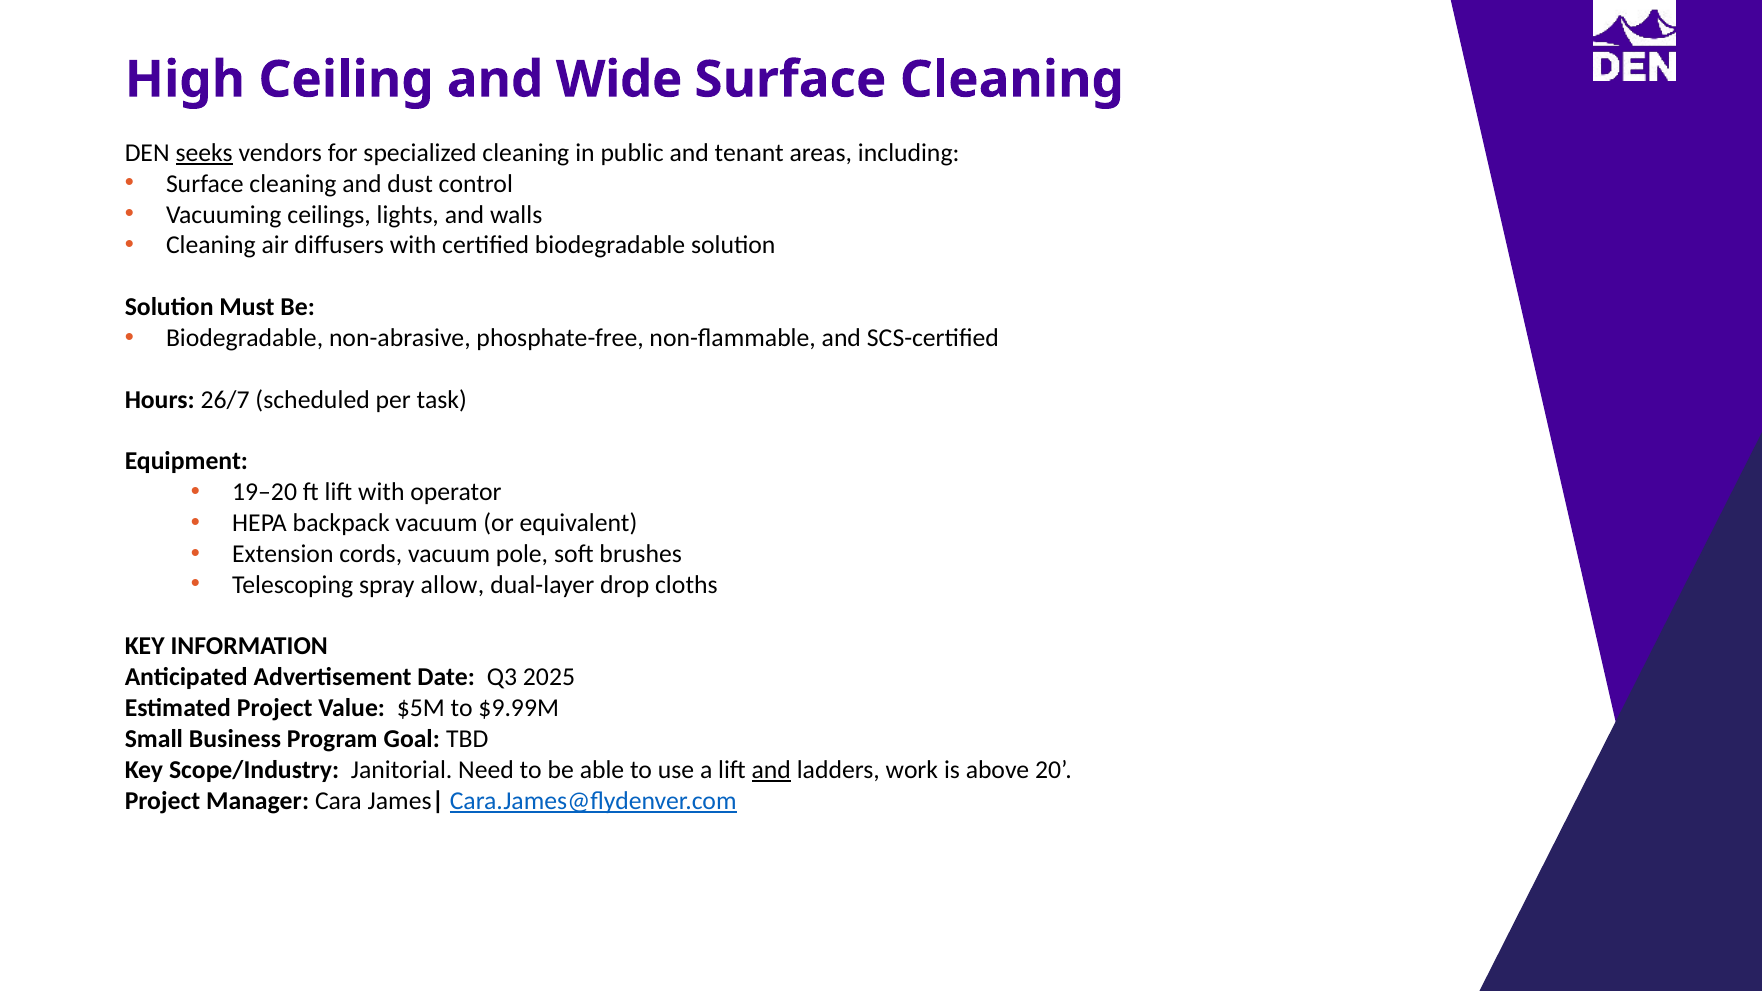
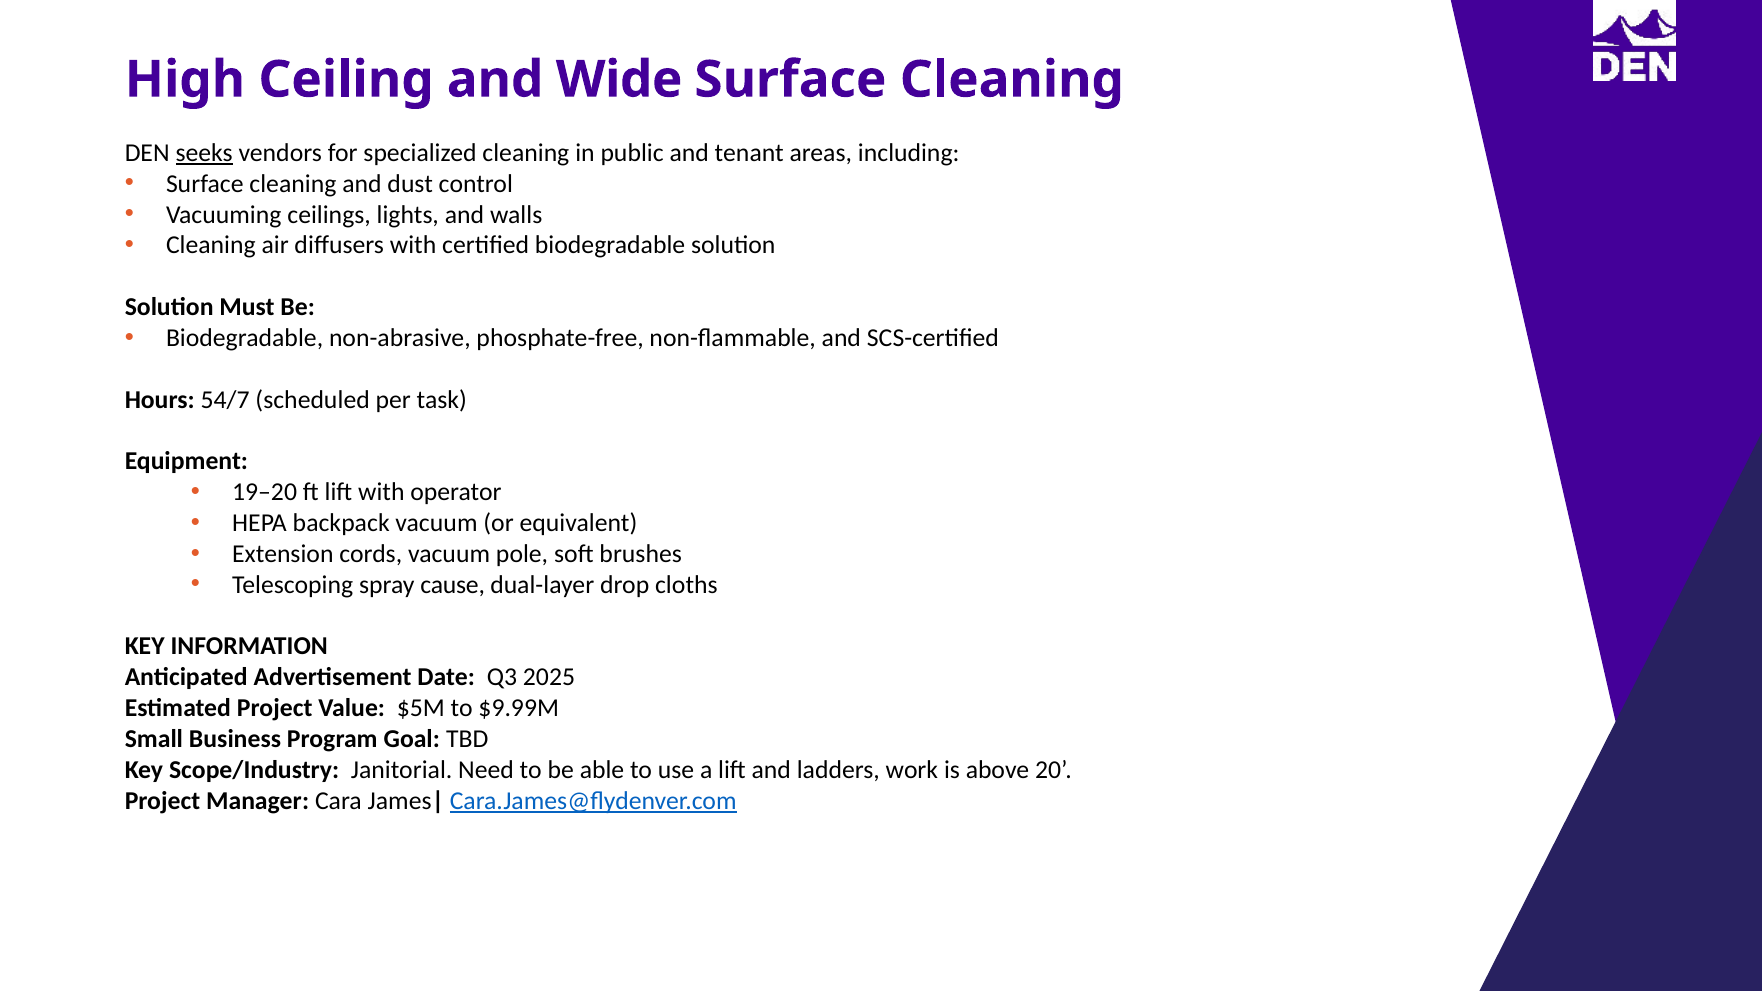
26/7: 26/7 -> 54/7 (225, 400)
allow: allow -> cause (453, 585)
and underline: present -> none (771, 770)
